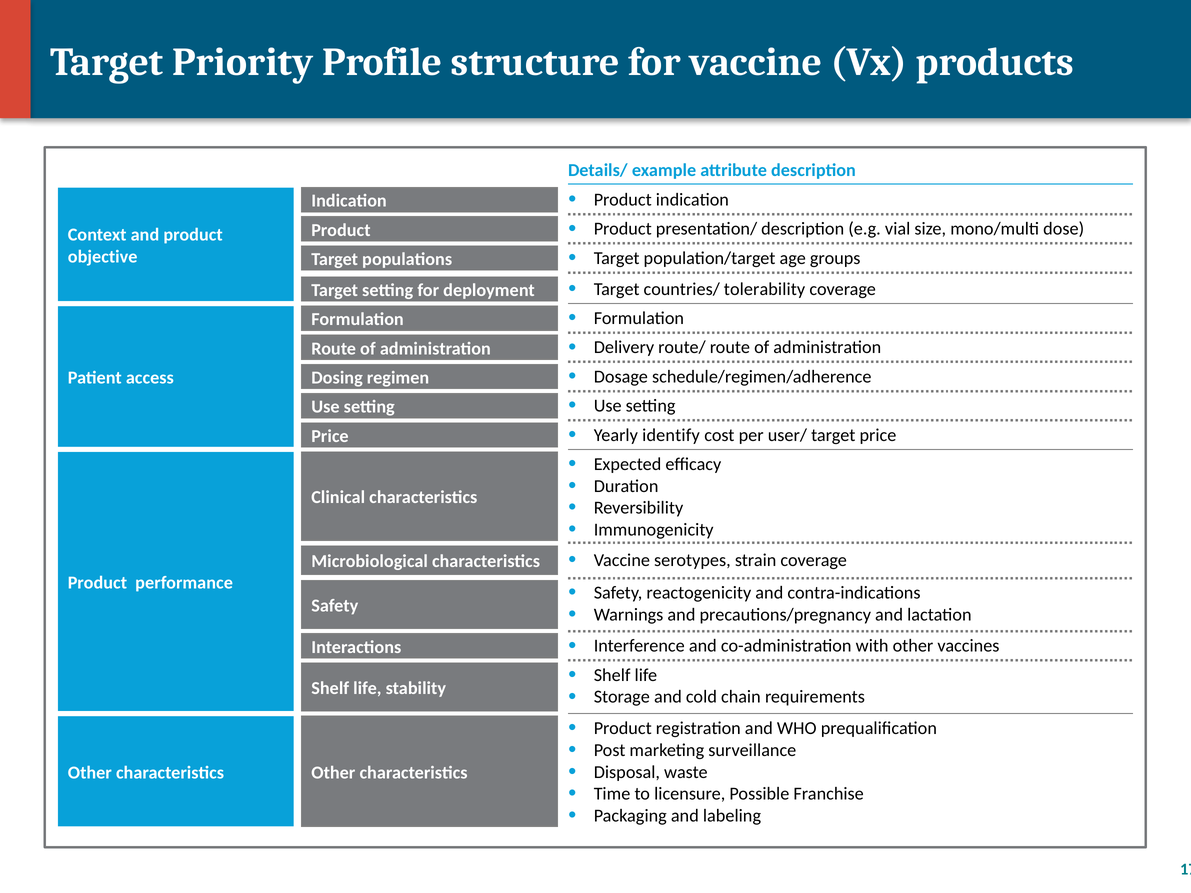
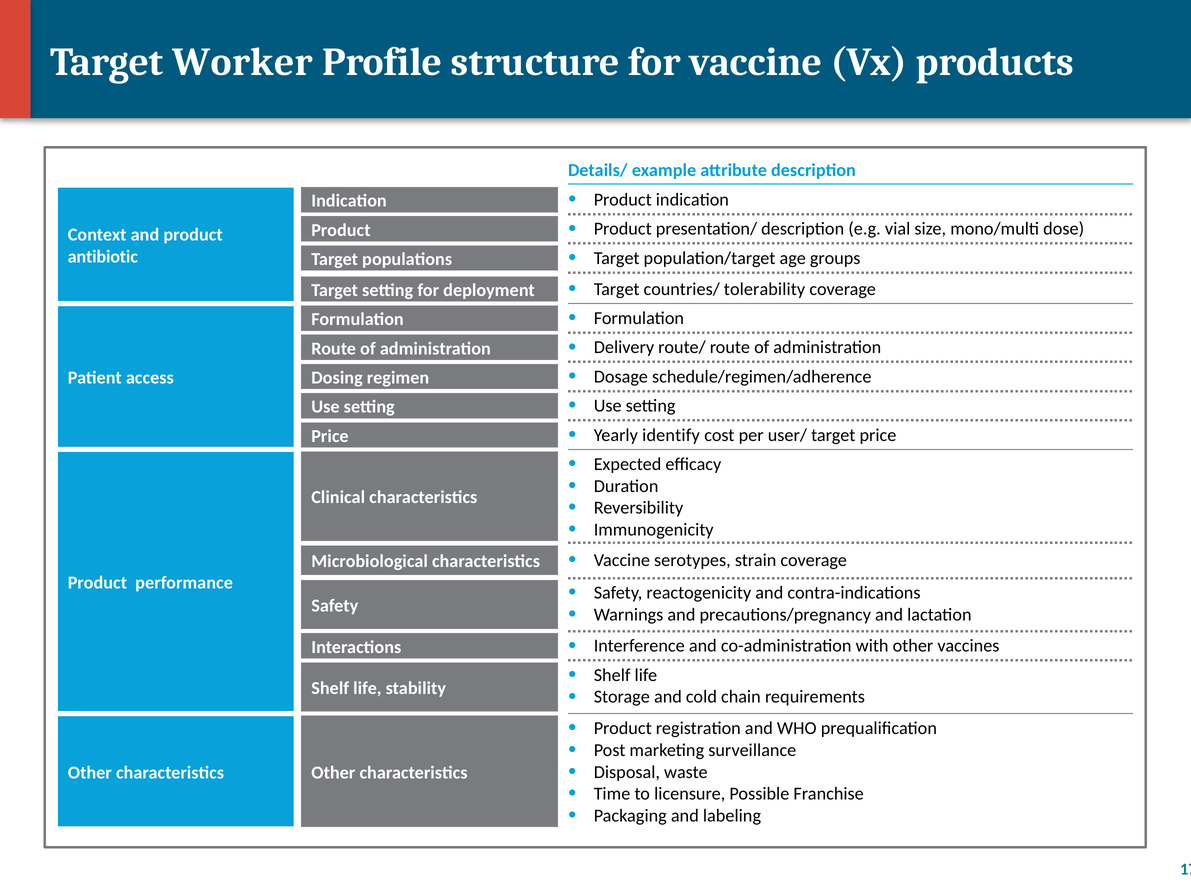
Priority: Priority -> Worker (243, 62)
objective: objective -> antibiotic (103, 257)
